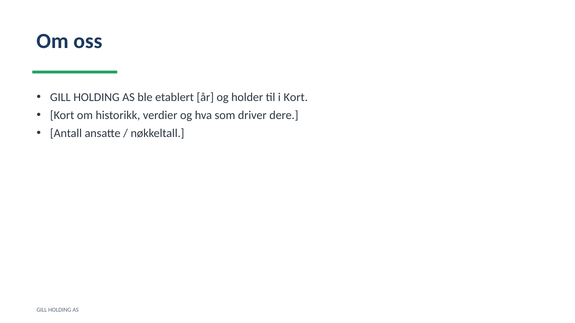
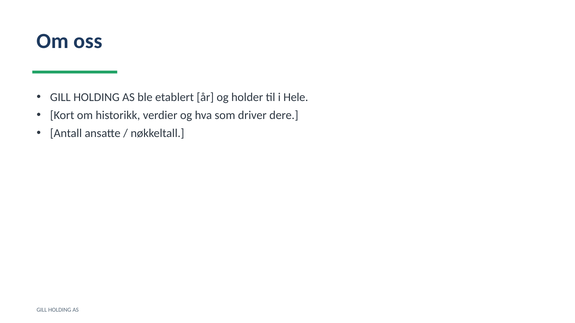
i Kort: Kort -> Hele (296, 97)
